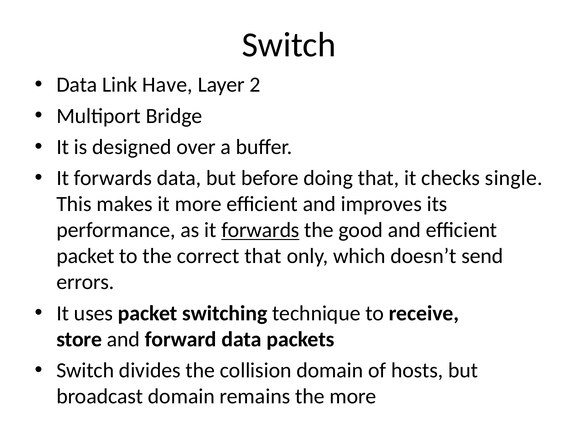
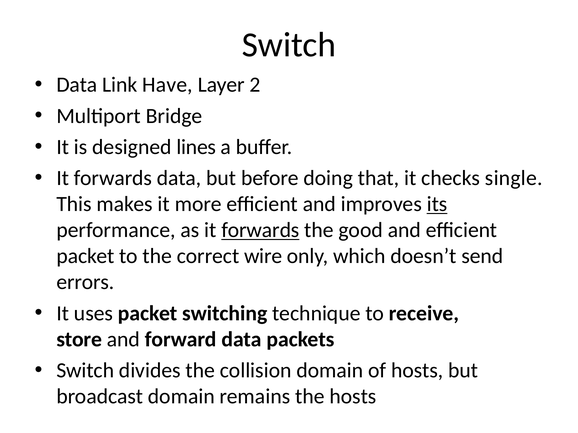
over: over -> lines (196, 147)
its underline: none -> present (437, 204)
correct that: that -> wire (263, 256)
the more: more -> hosts (353, 397)
